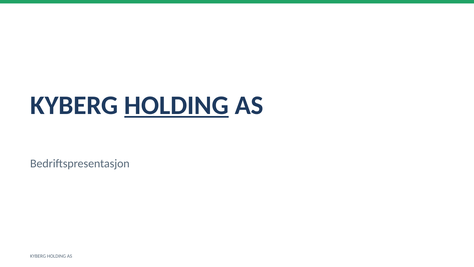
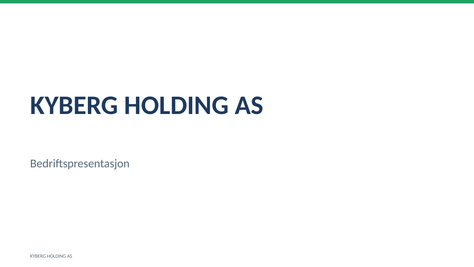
HOLDING underline: present -> none (177, 105)
